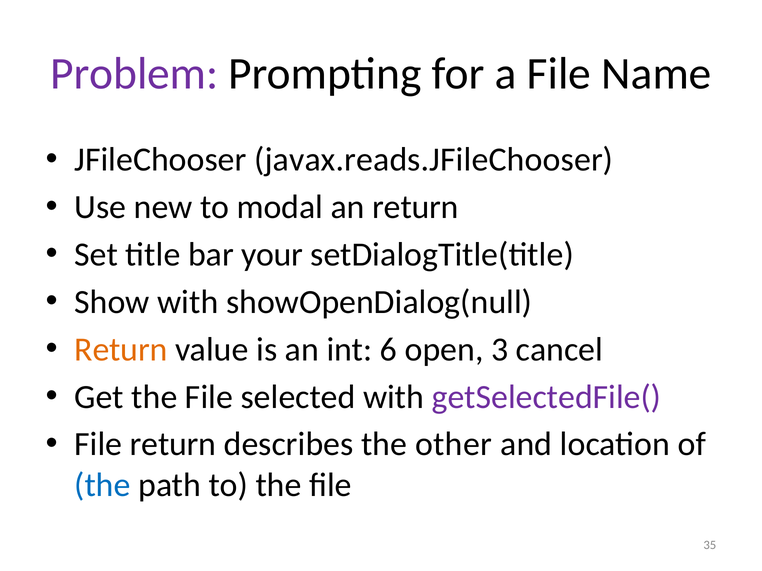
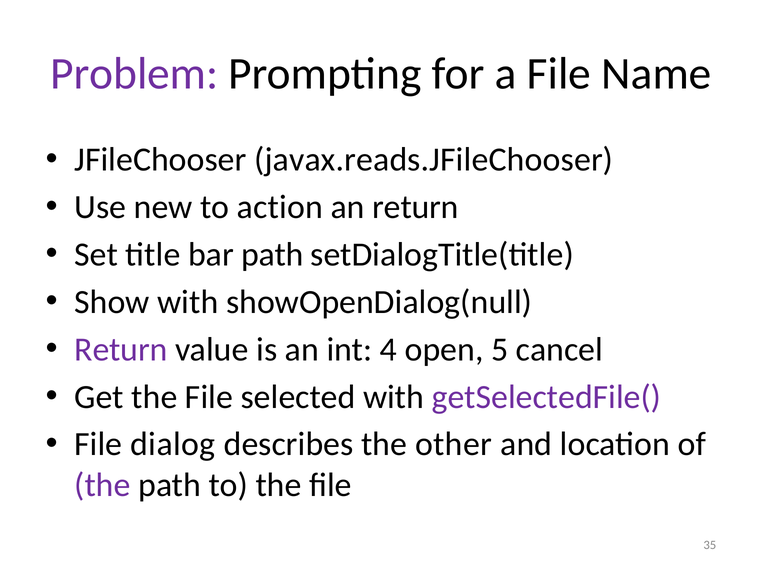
modal: modal -> action (280, 207)
bar your: your -> path (272, 255)
Return colour: orange -> purple (121, 350)
6: 6 -> 4 (389, 350)
3: 3 -> 5 (500, 350)
File return: return -> dialog (173, 445)
the colour: blue -> purple (102, 485)
